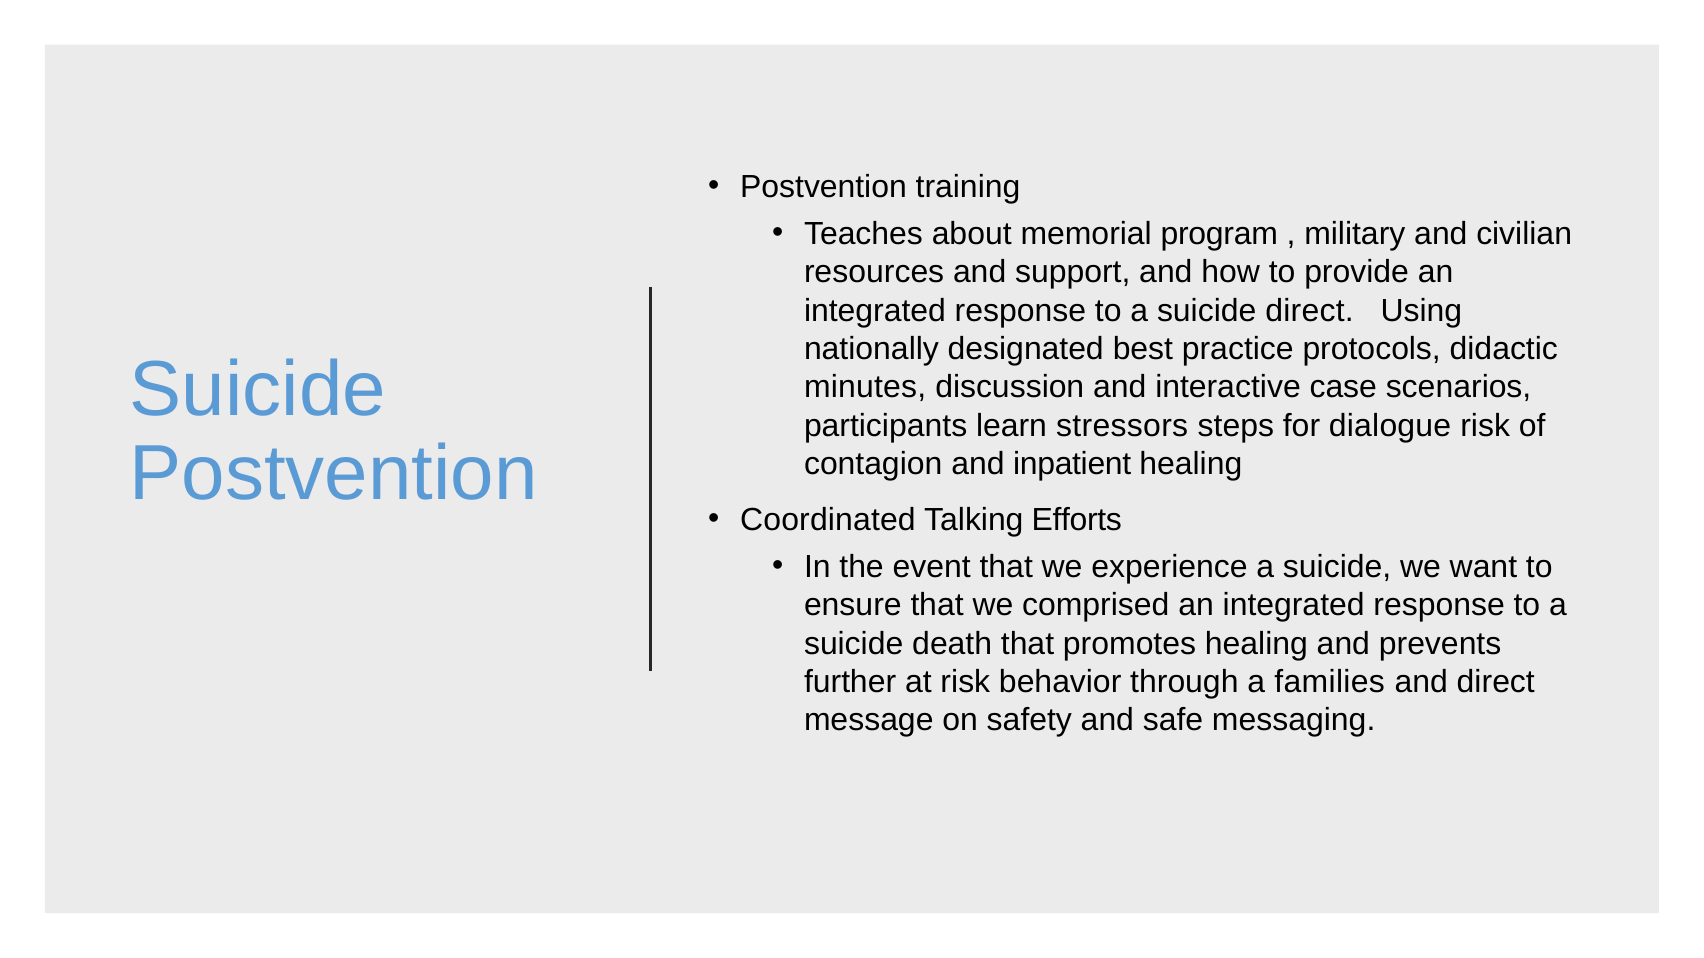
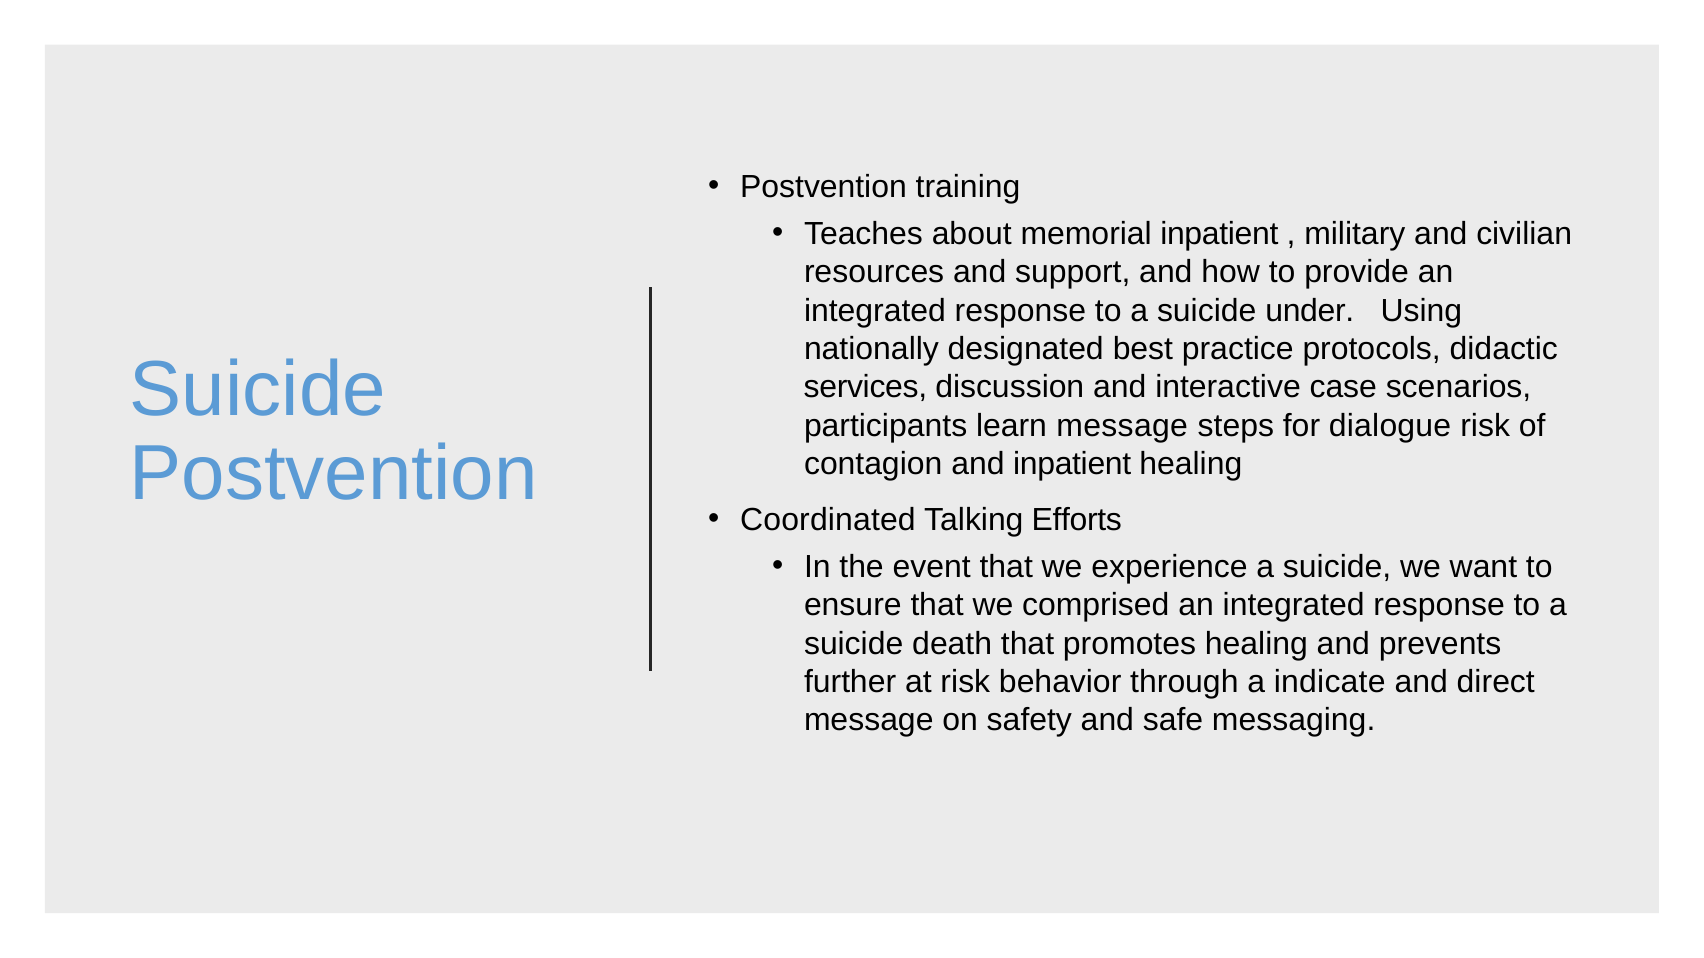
memorial program: program -> inpatient (1219, 234)
suicide direct: direct -> under (1310, 311)
minutes: minutes -> services (865, 387)
learn stressors: stressors -> message (1122, 426)
families: families -> indicate (1330, 682)
